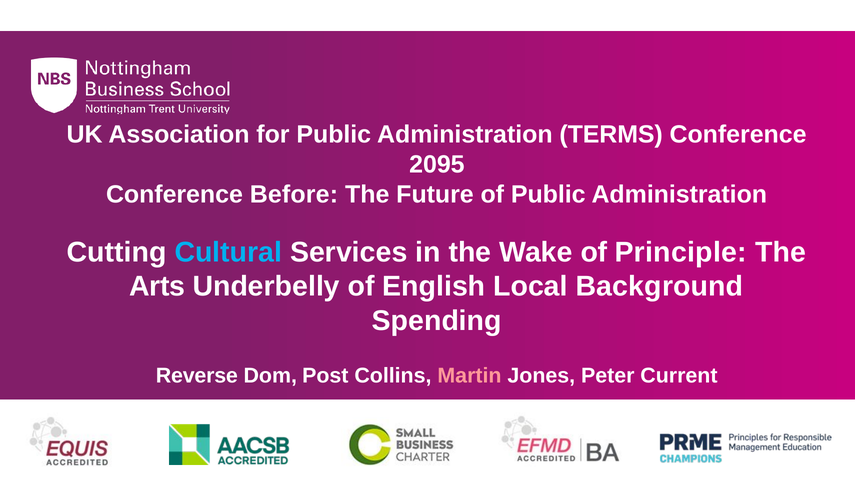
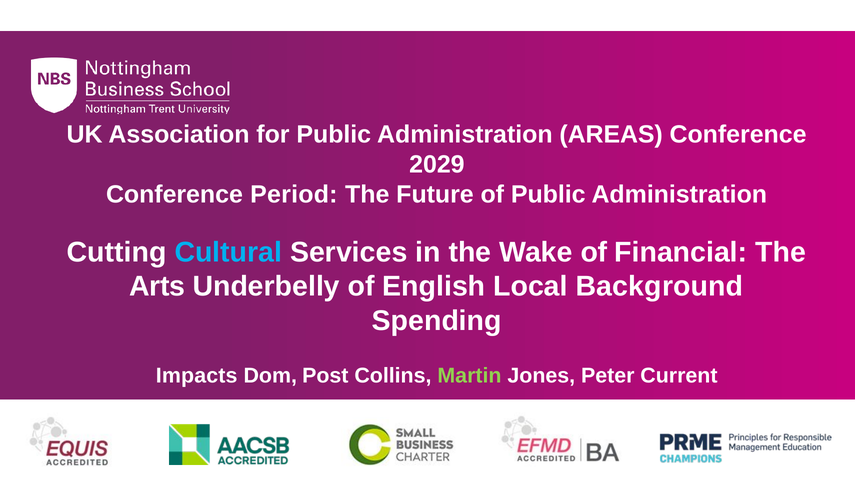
TERMS: TERMS -> AREAS (611, 134)
2095: 2095 -> 2029 (437, 164)
Before: Before -> Period (294, 194)
Principle: Principle -> Financial (681, 252)
Reverse: Reverse -> Impacts (197, 376)
Martin colour: pink -> light green (469, 376)
